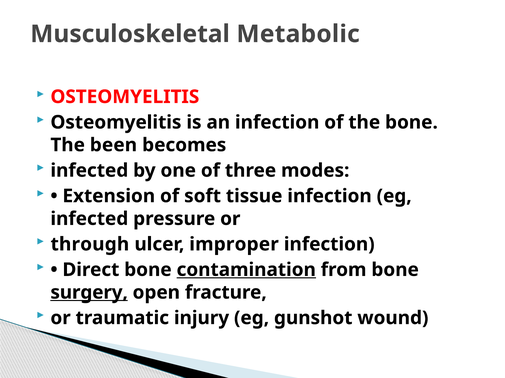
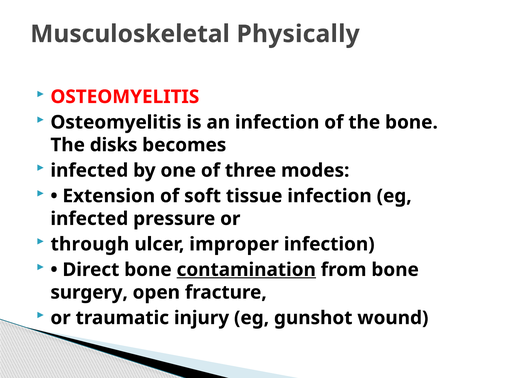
Metabolic: Metabolic -> Physically (298, 34)
been: been -> disks (114, 145)
surgery underline: present -> none (89, 293)
